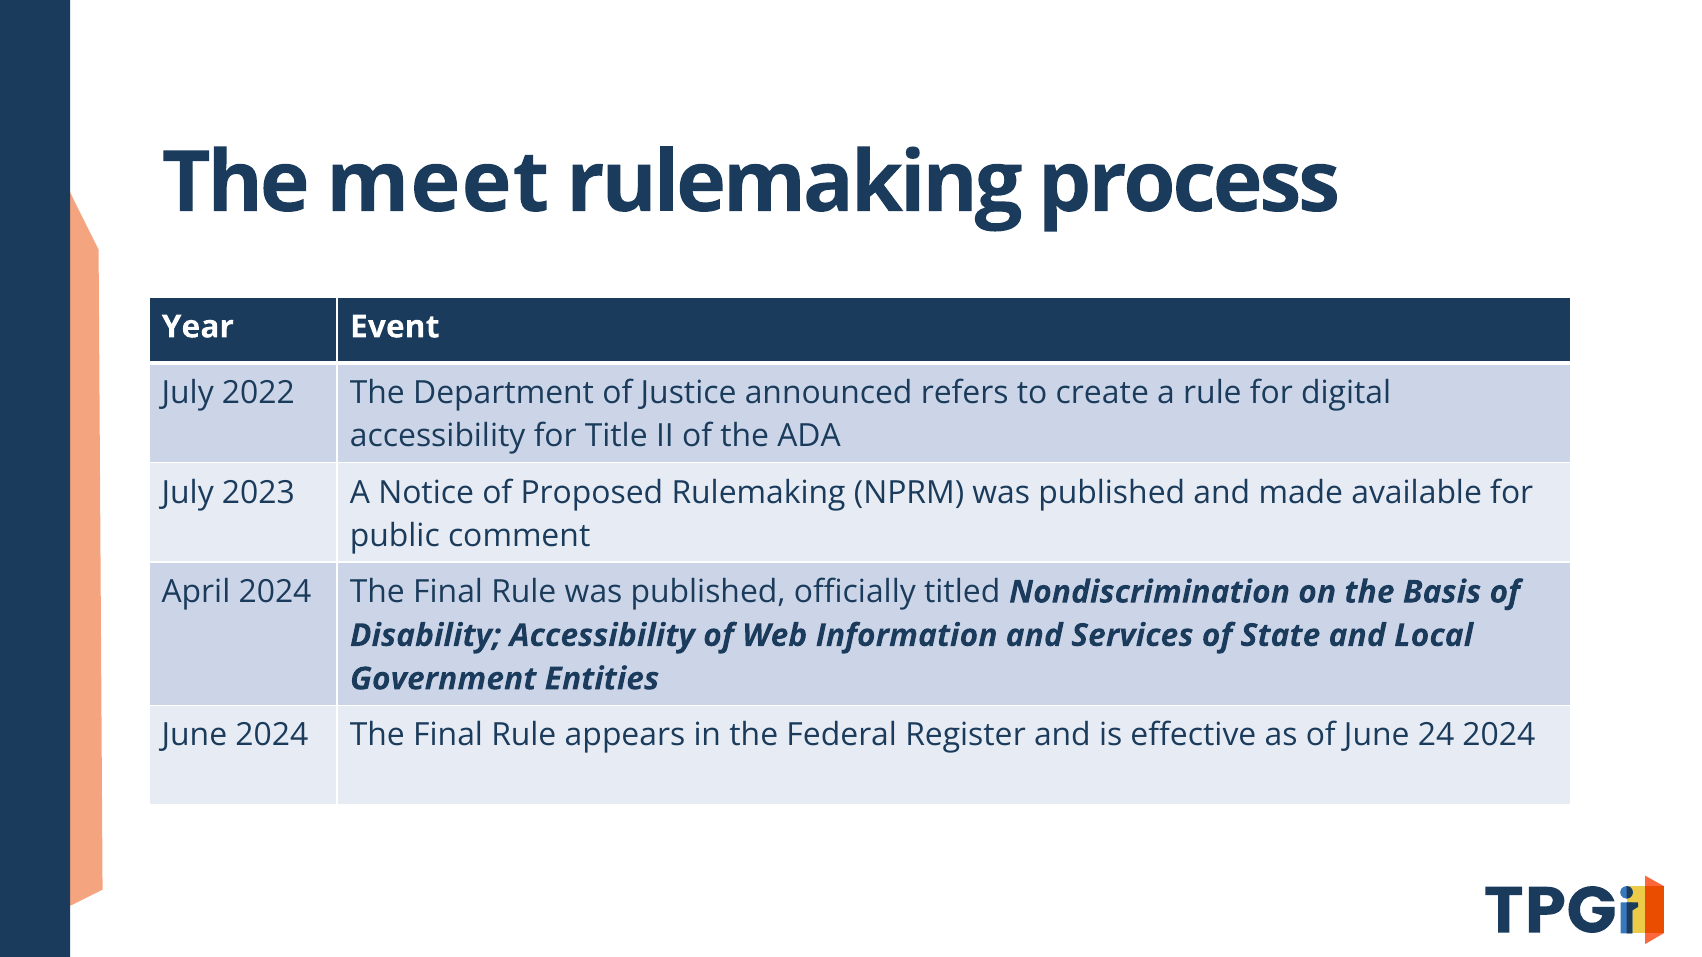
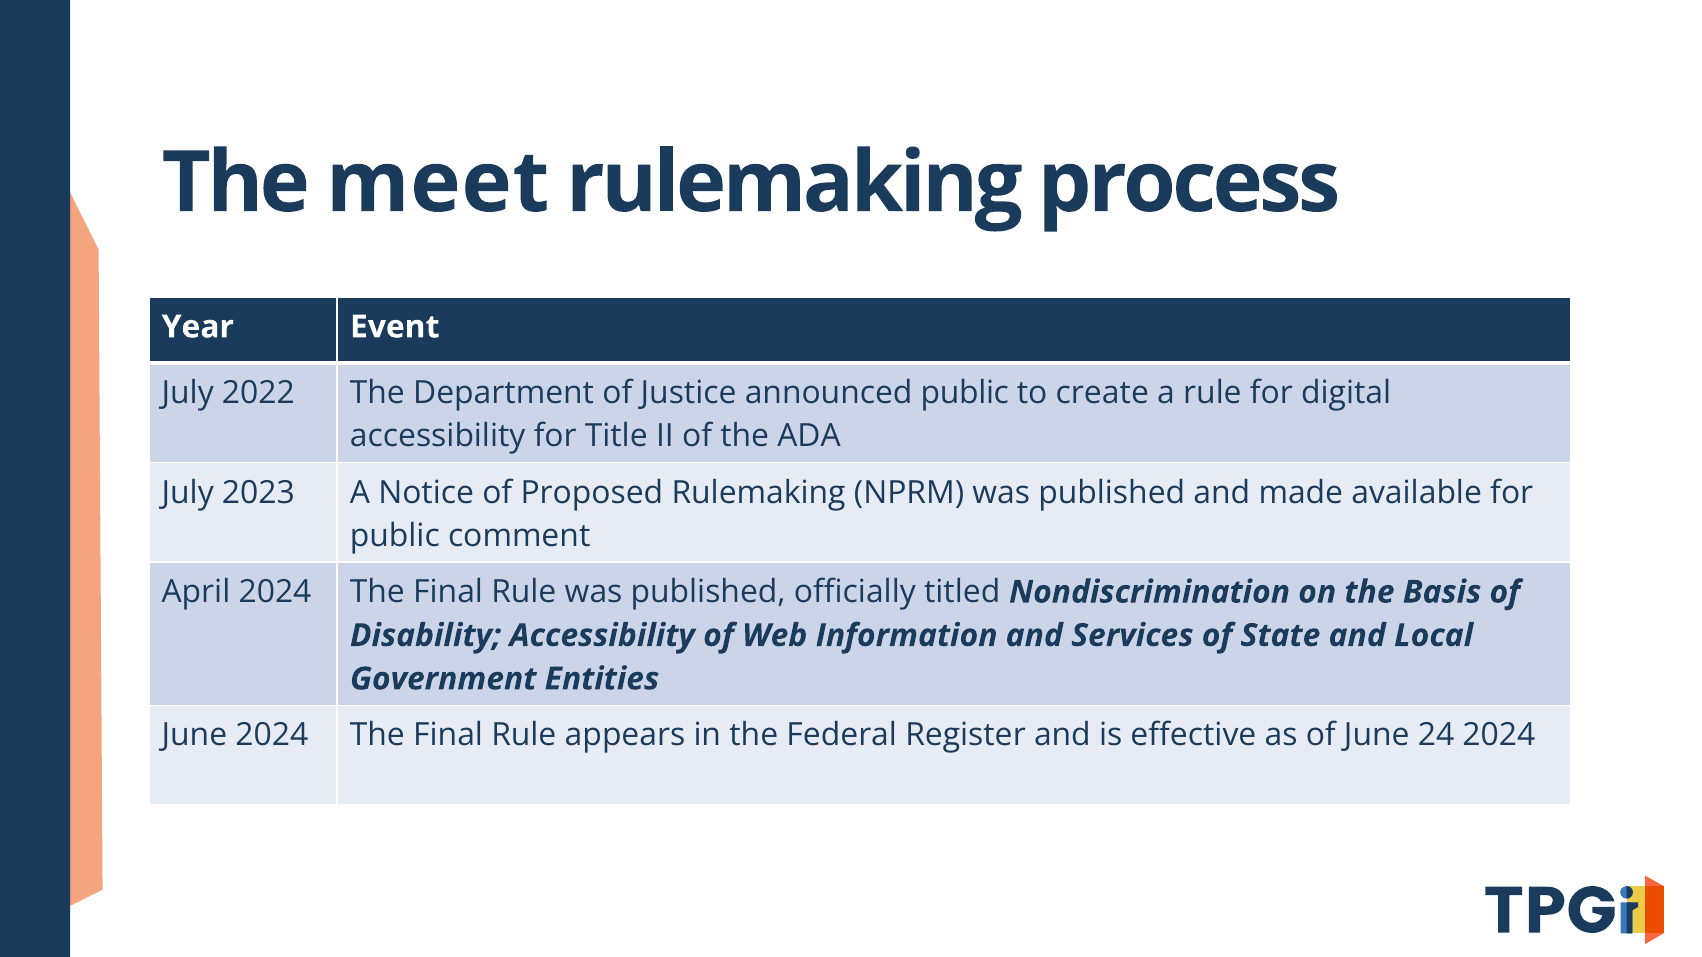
announced refers: refers -> public (965, 393)
